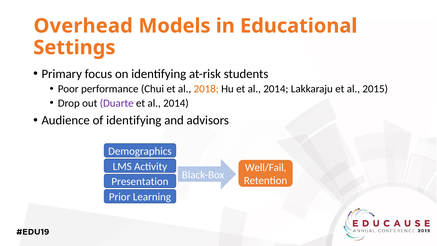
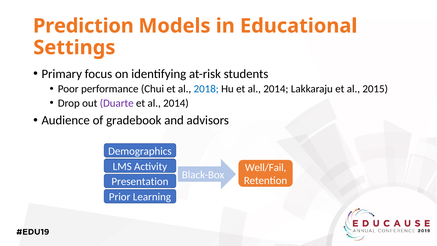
Overhead: Overhead -> Prediction (83, 26)
2018 colour: orange -> blue (206, 89)
of identifying: identifying -> gradebook (134, 120)
